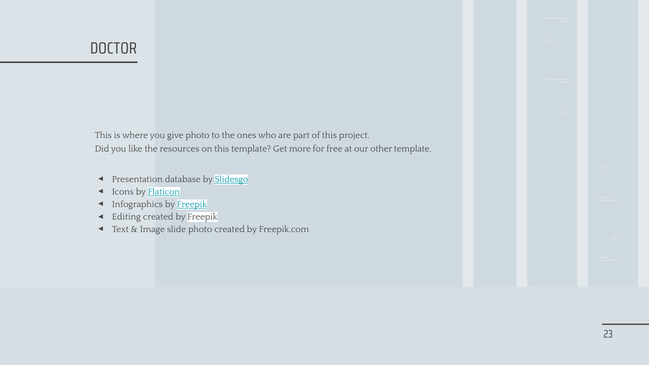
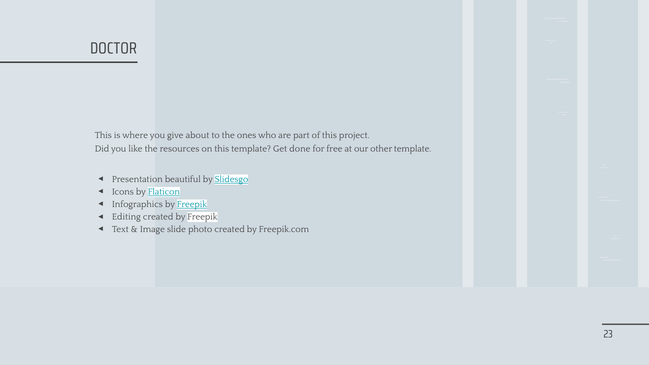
give photo: photo -> about (197, 136)
more: more -> done (300, 149)
database: database -> beautiful (183, 179)
